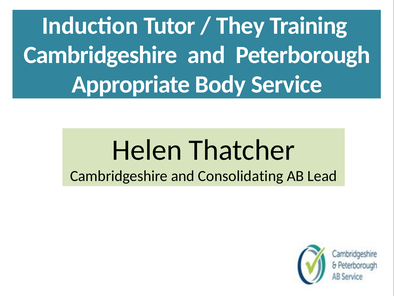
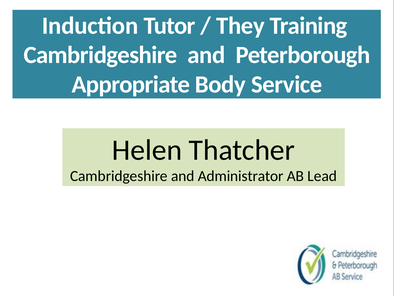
Consolidating: Consolidating -> Administrator (241, 176)
